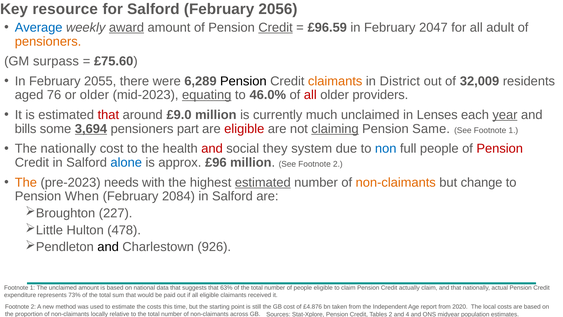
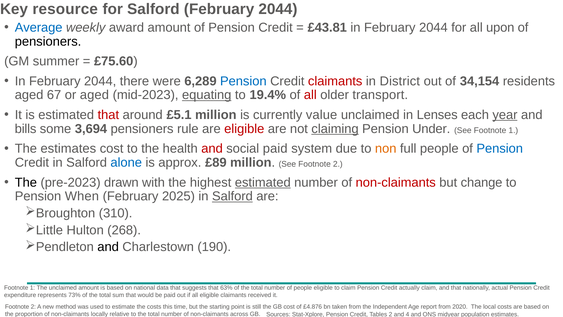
Salford February 2056: 2056 -> 2044 (278, 9)
award underline: present -> none (126, 28)
Credit underline: present -> none (276, 28)
£96.59: £96.59 -> £43.81 (327, 28)
2047: 2047 -> 2044 (433, 28)
adult: adult -> upon (500, 28)
pensioners colour: orange -> black (48, 41)
surpass: surpass -> summer (56, 61)
2055: 2055 -> 2044 (100, 81)
Pension colour: black -> blue (243, 81)
claimants colour: orange -> red (335, 81)
32,009: 32,009 -> 34,154 (480, 81)
76: 76 -> 67 (54, 95)
or older: older -> aged (94, 95)
46.0%: 46.0% -> 19.4% (268, 95)
providers: providers -> transport (380, 95)
£9.0: £9.0 -> £5.1 (179, 115)
much: much -> value (322, 115)
3,694 underline: present -> none (91, 129)
part: part -> rule (188, 129)
Same: Same -> Under (431, 129)
The nationally: nationally -> estimates (68, 148)
social they: they -> paid (275, 148)
non colour: blue -> orange (386, 148)
Pension colour: red -> blue (500, 148)
£96: £96 -> £89 (216, 162)
The colour: orange -> black (26, 182)
needs: needs -> drawn (121, 182)
non-claimants colour: orange -> red (396, 182)
2084: 2084 -> 2025 (178, 196)
Salford underline: none -> present (232, 196)
227: 227 -> 310 (116, 213)
478: 478 -> 268 (124, 230)
926: 926 -> 190 (214, 247)
